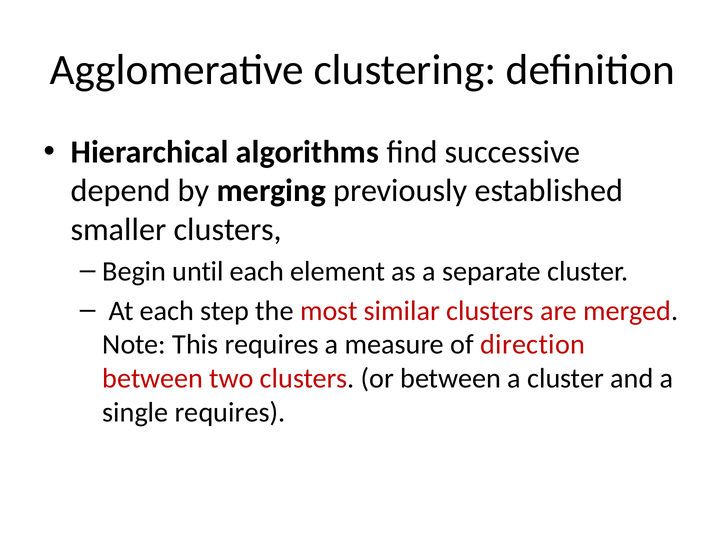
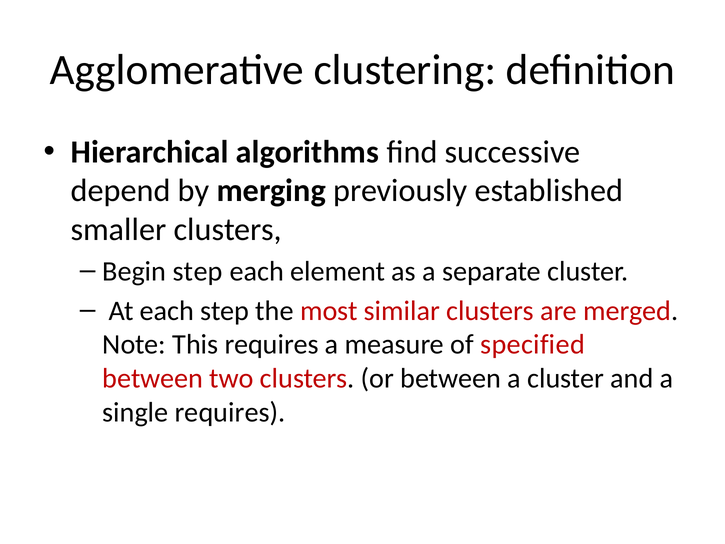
Begin until: until -> step (198, 271)
direction: direction -> specified (533, 344)
